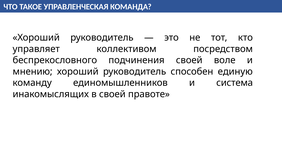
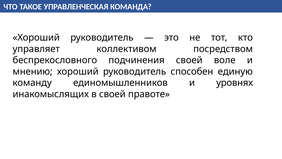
система: система -> уровнях (235, 83)
